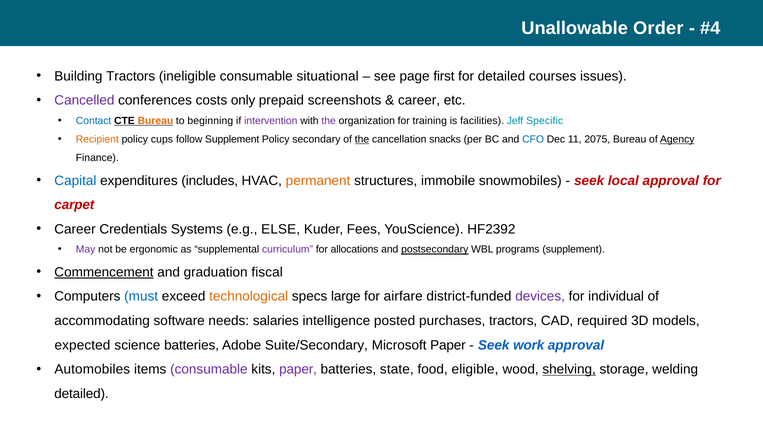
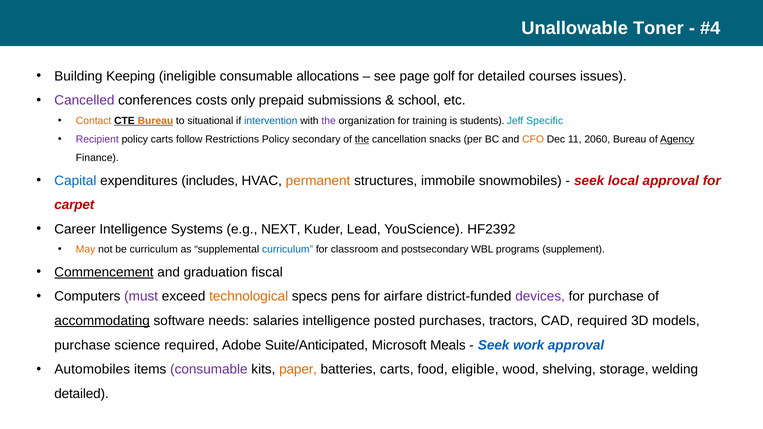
Order: Order -> Toner (658, 28)
Building Tractors: Tractors -> Keeping (131, 76)
situational: situational -> allocations (328, 76)
first: first -> golf (444, 76)
screenshots: screenshots -> submissions (345, 101)
career: career -> school (419, 101)
Contact colour: blue -> orange (94, 121)
beginning: beginning -> situational (210, 121)
intervention colour: purple -> blue (271, 121)
facilities: facilities -> students (482, 121)
Recipient colour: orange -> purple (97, 139)
policy cups: cups -> carts (162, 139)
follow Supplement: Supplement -> Restrictions (232, 139)
CFO colour: blue -> orange (533, 139)
2075: 2075 -> 2060 (597, 139)
Career Credentials: Credentials -> Intelligence (133, 229)
ELSE: ELSE -> NEXT (281, 229)
Fees: Fees -> Lead (364, 229)
May colour: purple -> orange (86, 250)
be ergonomic: ergonomic -> curriculum (154, 250)
curriculum colour: purple -> blue (288, 250)
allocations: allocations -> classroom (355, 250)
postsecondary underline: present -> none (435, 250)
must colour: blue -> purple (141, 297)
large: large -> pens (346, 297)
for individual: individual -> purchase (616, 297)
accommodating underline: none -> present (102, 321)
expected: expected -> purchase (82, 345)
science batteries: batteries -> required (191, 345)
Suite/Secondary: Suite/Secondary -> Suite/Anticipated (317, 345)
Microsoft Paper: Paper -> Meals (448, 345)
paper colour: purple -> orange (298, 370)
batteries state: state -> carts (397, 370)
shelving underline: present -> none (569, 370)
